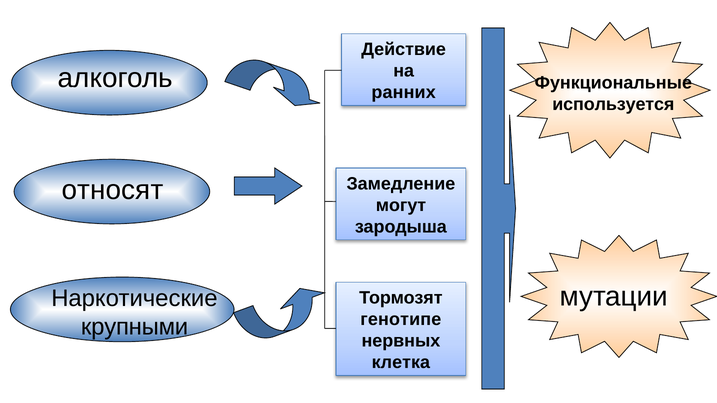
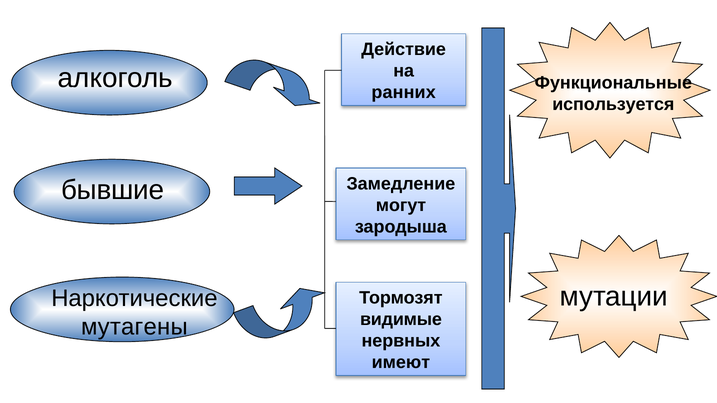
относят: относят -> бывшие (113, 190)
генотипе: генотипе -> видимые (401, 320)
крупными: крупными -> мутагены (134, 327)
клетка: клетка -> имеют (401, 363)
